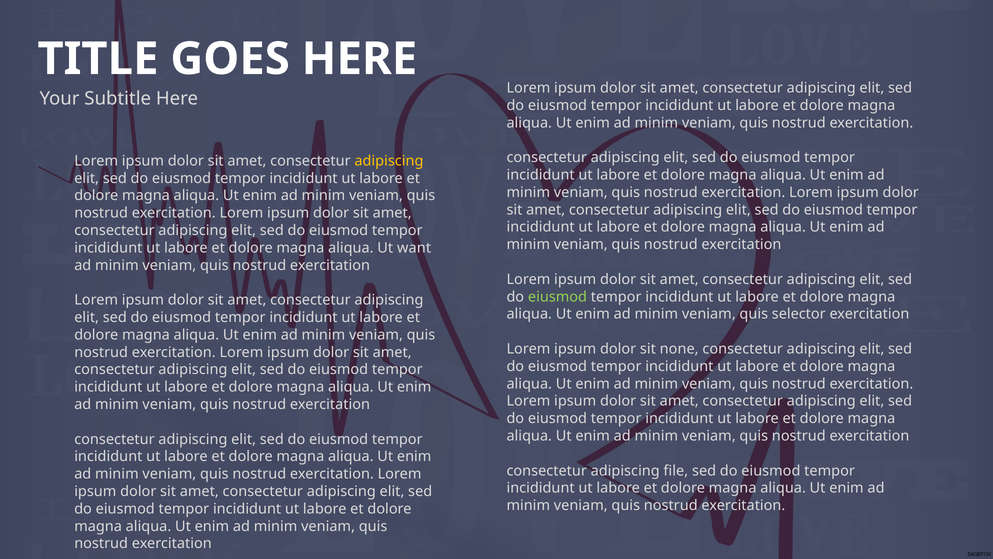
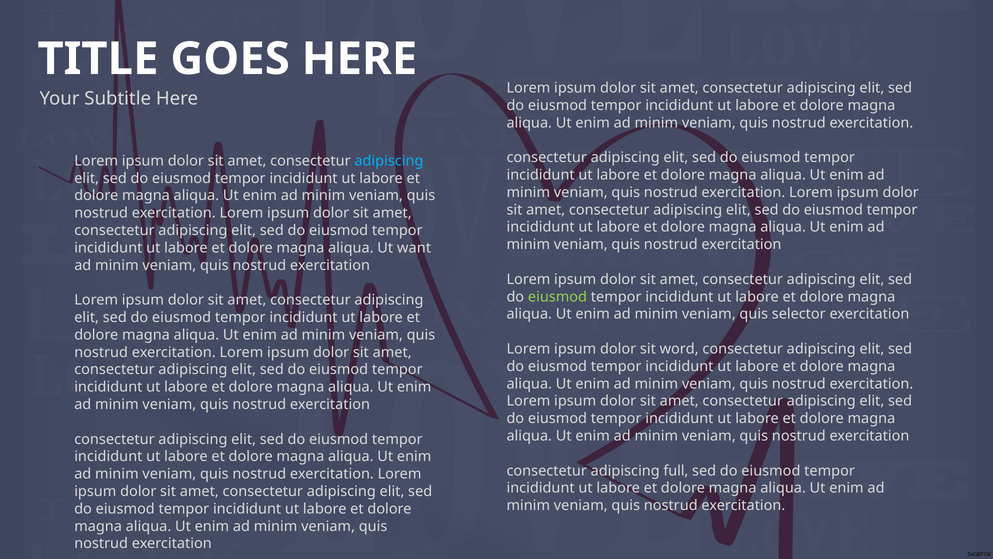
adipiscing colour: yellow -> light blue (389, 161)
none: none -> word (679, 349)
file: file -> full (676, 470)
